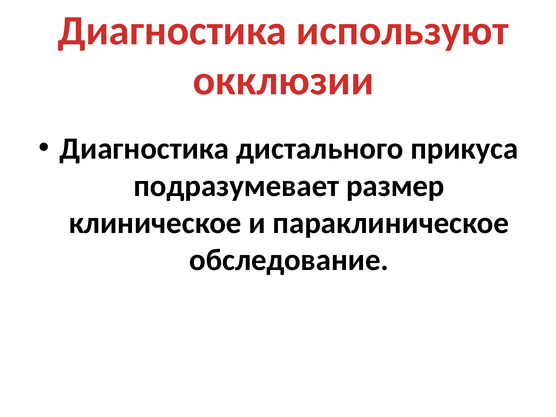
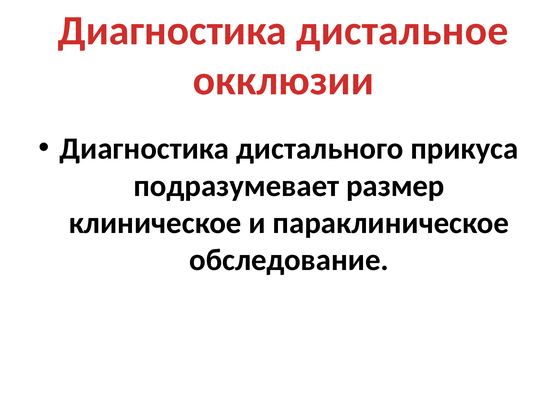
используют: используют -> дистальное (402, 31)
